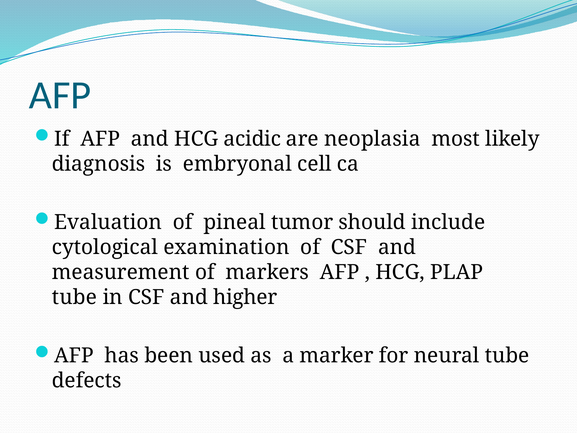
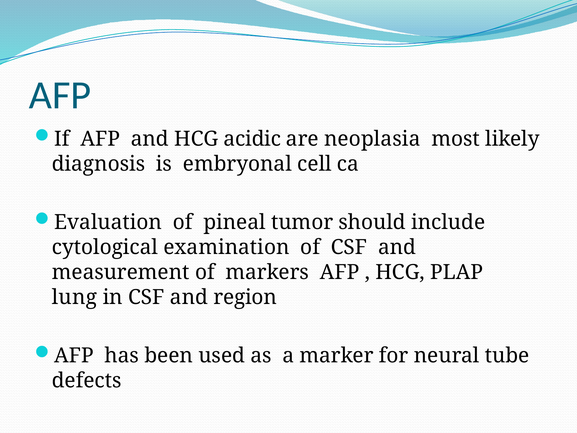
tube: tube -> lung (74, 297)
higher: higher -> region (245, 297)
